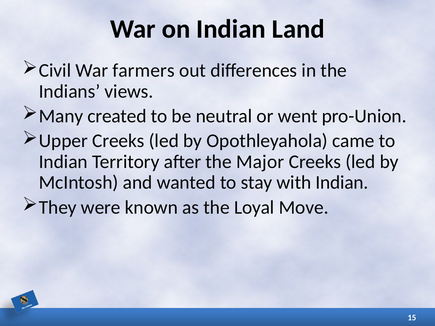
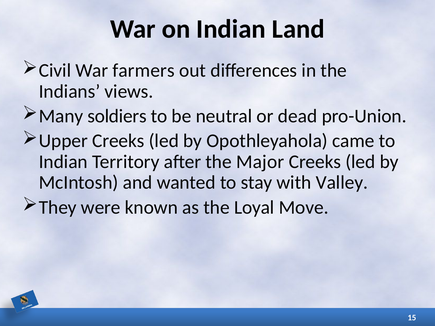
created: created -> soldiers (117, 116)
went: went -> dead (298, 116)
with Indian: Indian -> Valley (342, 183)
